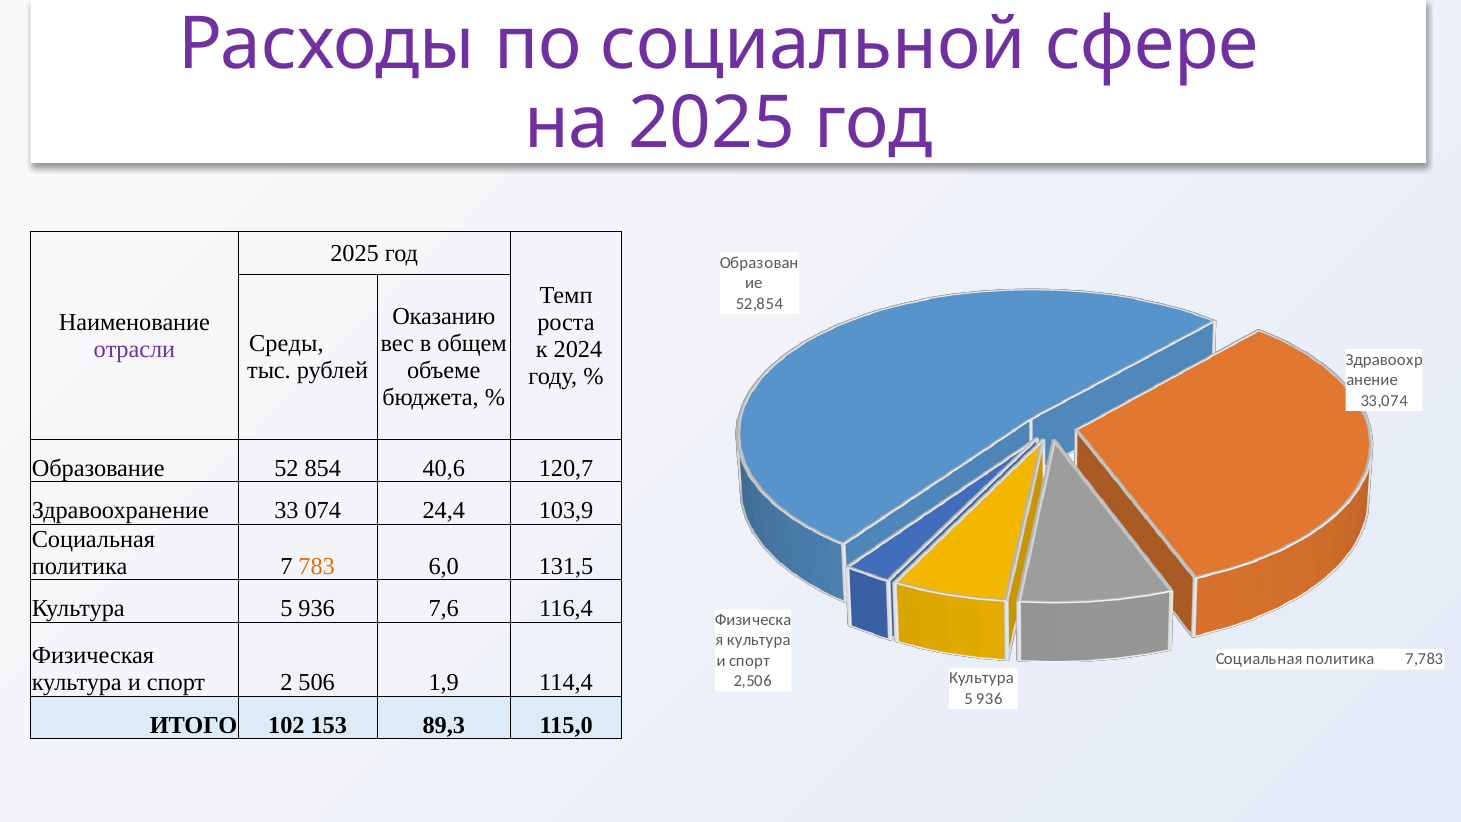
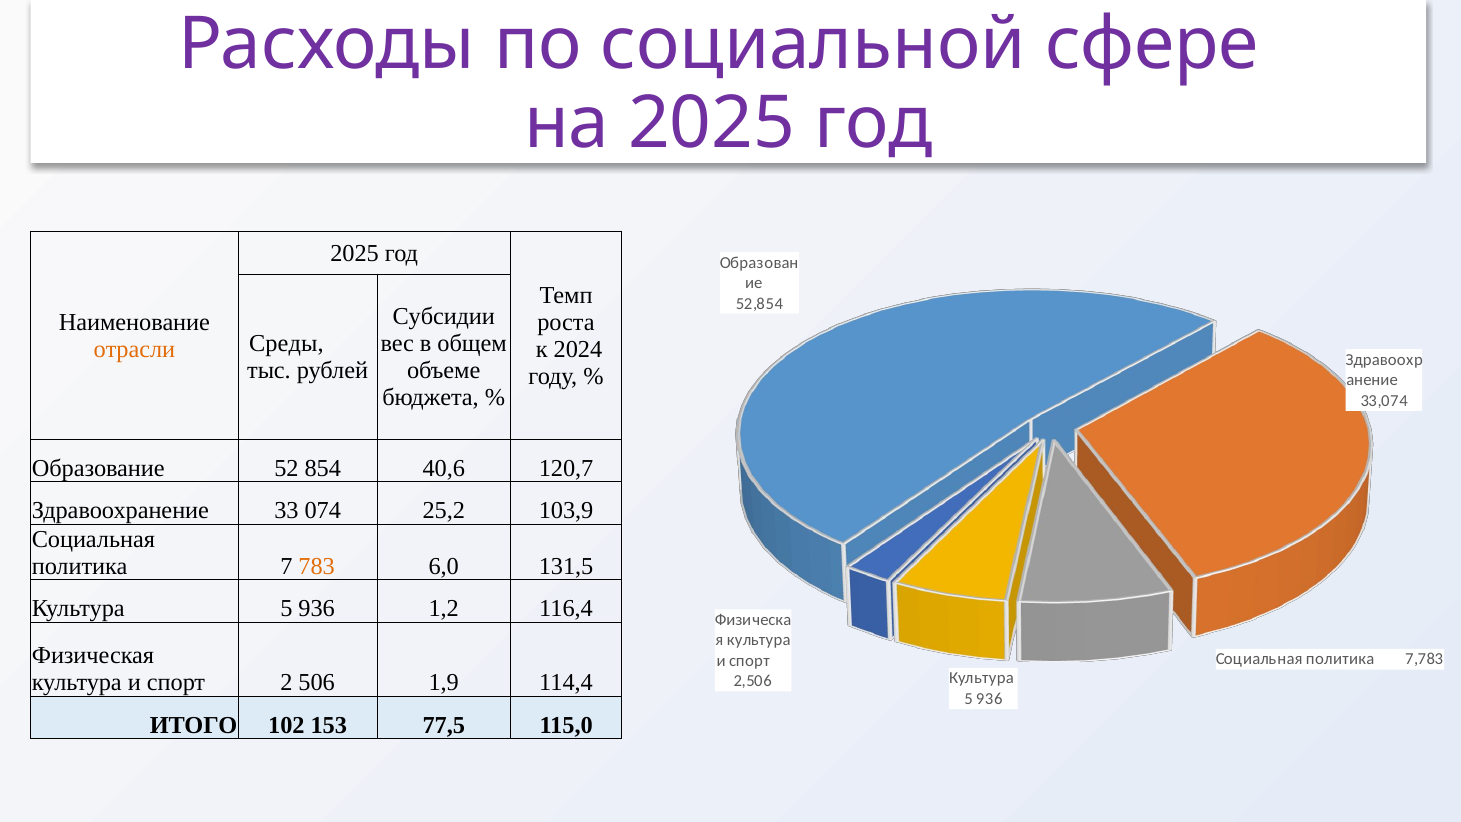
Оказанию: Оказанию -> Субсидии (444, 317)
отрасли colour: purple -> orange (134, 349)
24,4: 24,4 -> 25,2 (444, 511)
7,6: 7,6 -> 1,2 (444, 608)
89,3: 89,3 -> 77,5 (444, 725)
